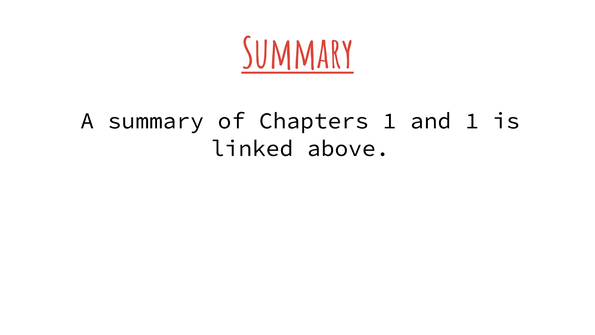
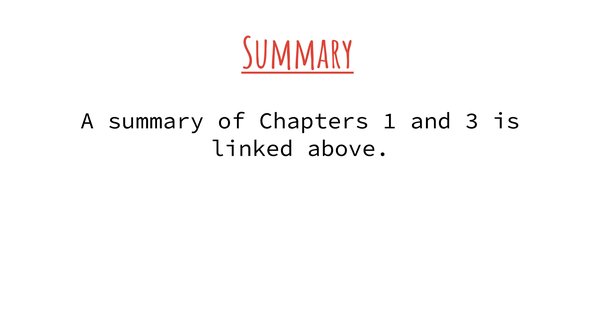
and 1: 1 -> 3 (472, 121)
